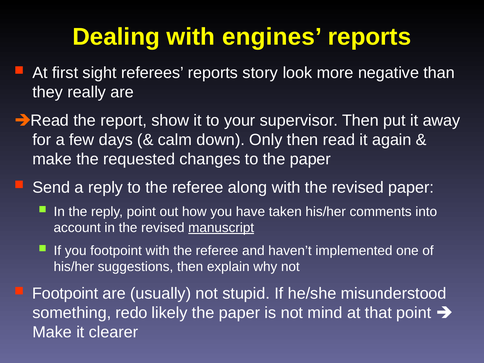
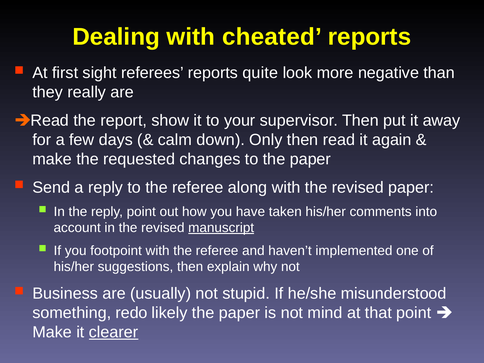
engines: engines -> cheated (272, 37)
story: story -> quite (260, 73)
Footpoint: Footpoint -> Business (65, 294)
clearer underline: none -> present (114, 332)
